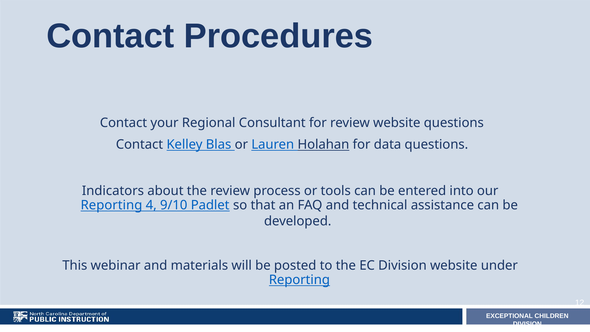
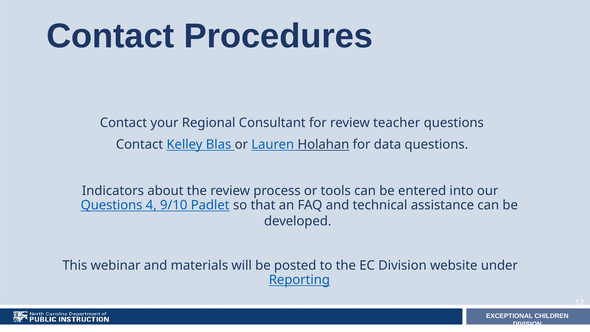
review website: website -> teacher (397, 123)
Reporting: Reporting -> Questions (112, 205)
